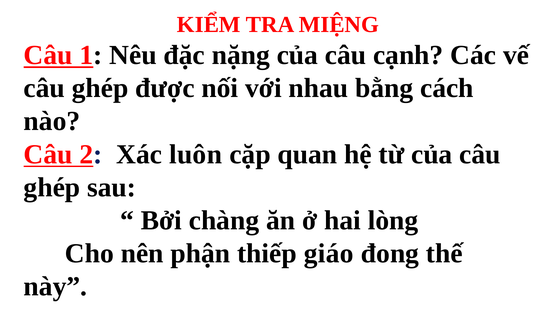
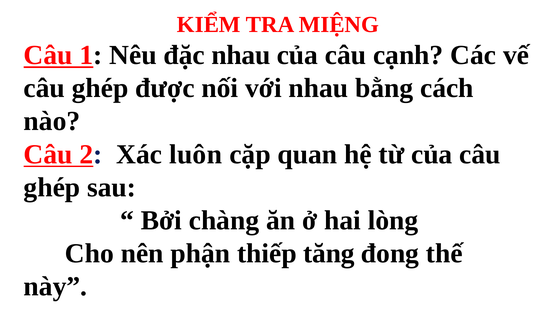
đặc nặng: nặng -> nhau (241, 55)
giáo: giáo -> tăng (329, 253)
